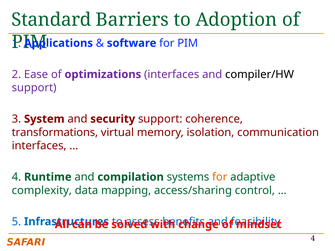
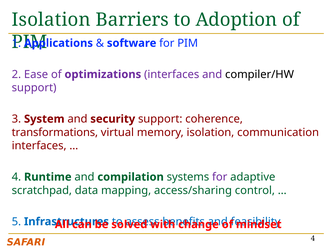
Standard: Standard -> Isolation (51, 20)
for colour: orange -> purple (220, 177)
complexity: complexity -> scratchpad (42, 191)
